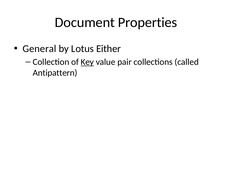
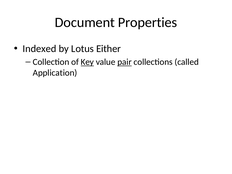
General: General -> Indexed (40, 49)
pair underline: none -> present (125, 62)
Antipattern: Antipattern -> Application (55, 73)
